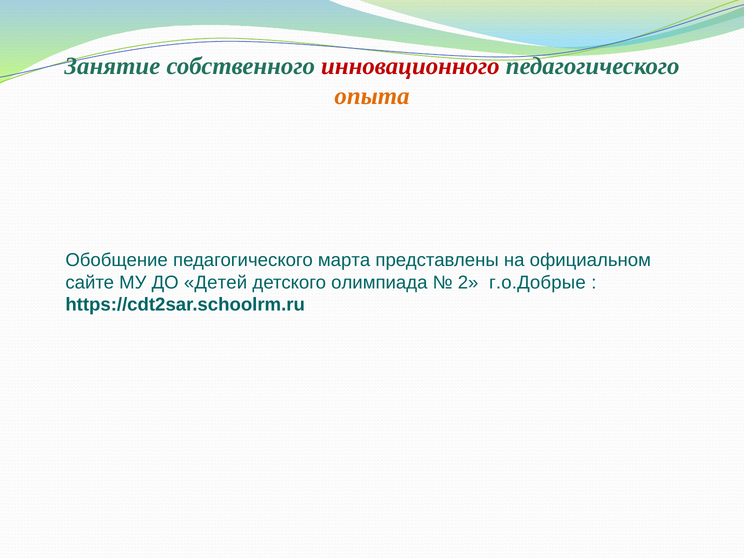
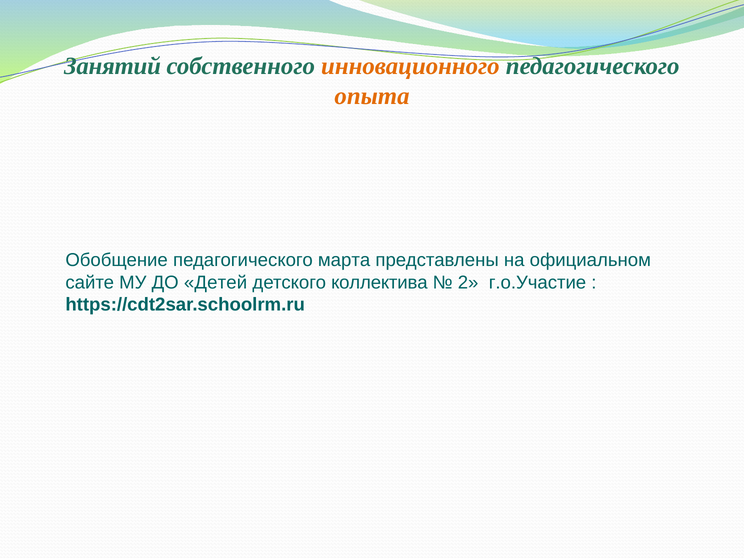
Занятие: Занятие -> Занятий (112, 66)
инновационного colour: red -> orange (410, 66)
олимпиада: олимпиада -> коллектива (379, 283)
г.о.Добрые: г.о.Добрые -> г.о.Участие (537, 283)
